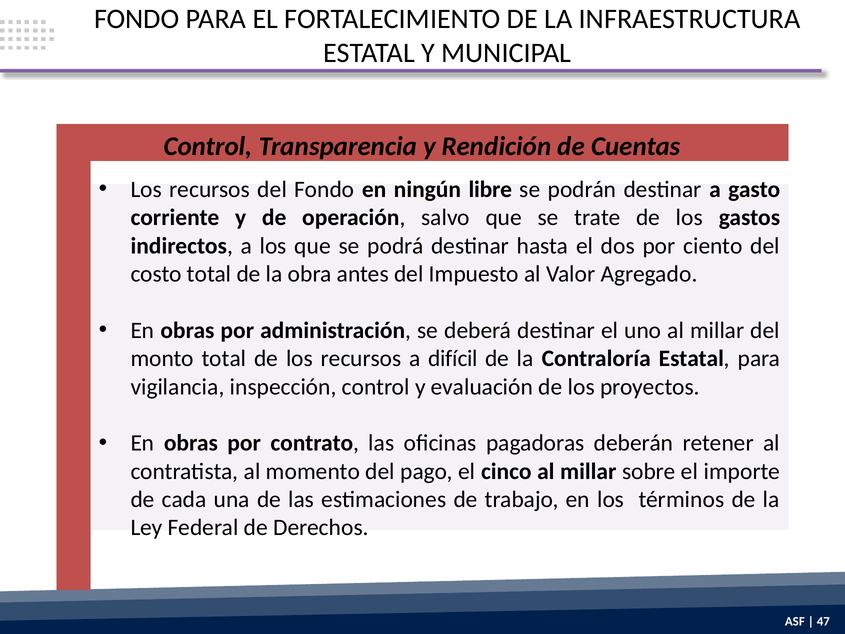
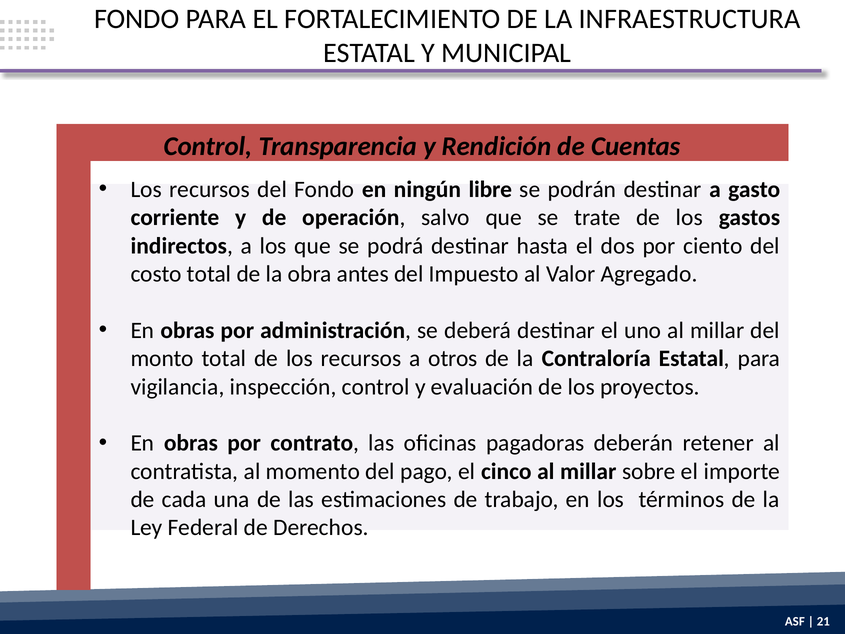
difícil: difícil -> otros (453, 358)
47: 47 -> 21 (823, 621)
